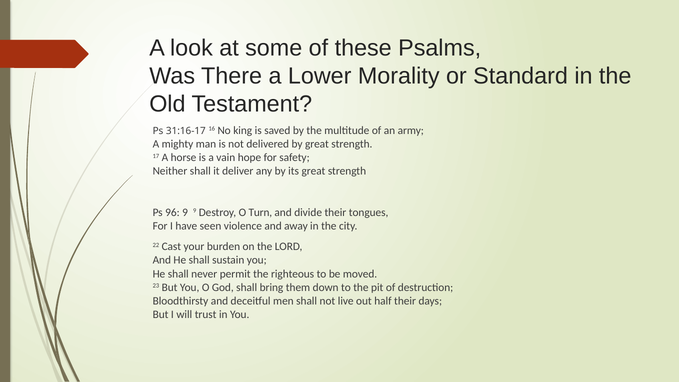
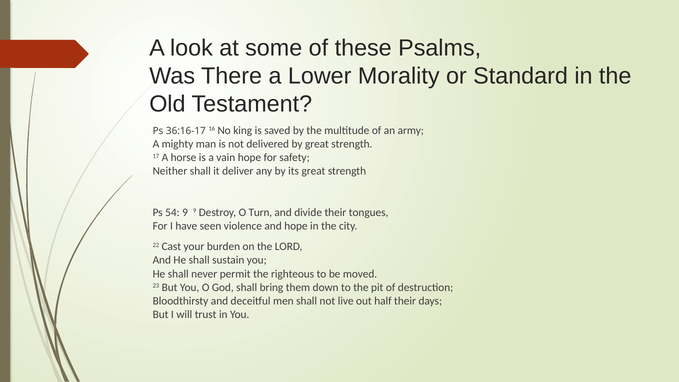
31:16-17: 31:16-17 -> 36:16-17 (186, 131)
96: 96 -> 54 (172, 212)
and away: away -> hope (296, 226)
